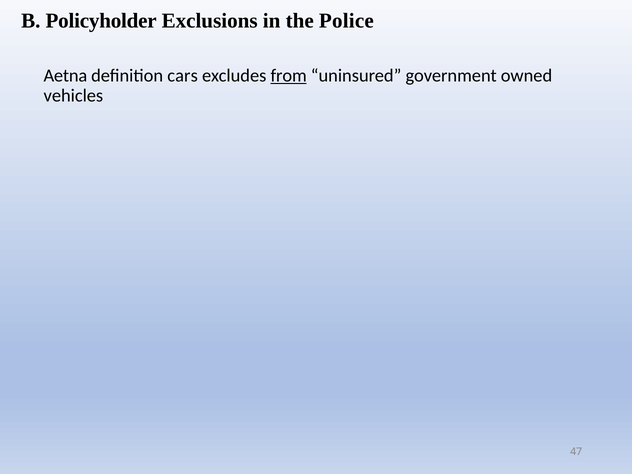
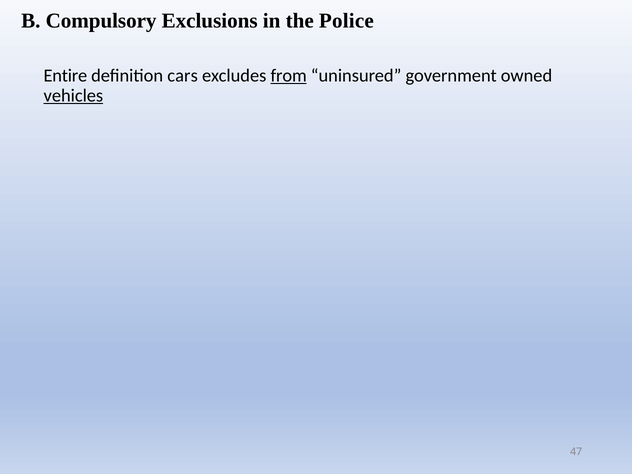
Policyholder: Policyholder -> Compulsory (101, 21)
Aetna: Aetna -> Entire (65, 76)
vehicles underline: none -> present (73, 96)
